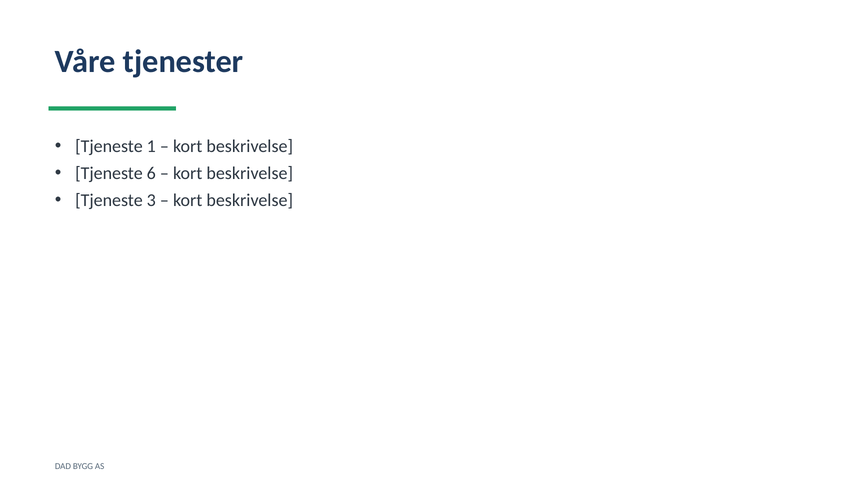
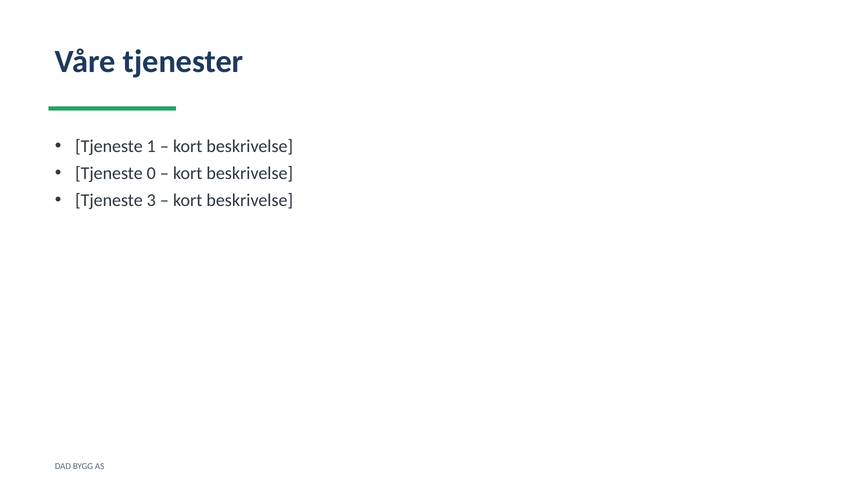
6: 6 -> 0 (151, 173)
